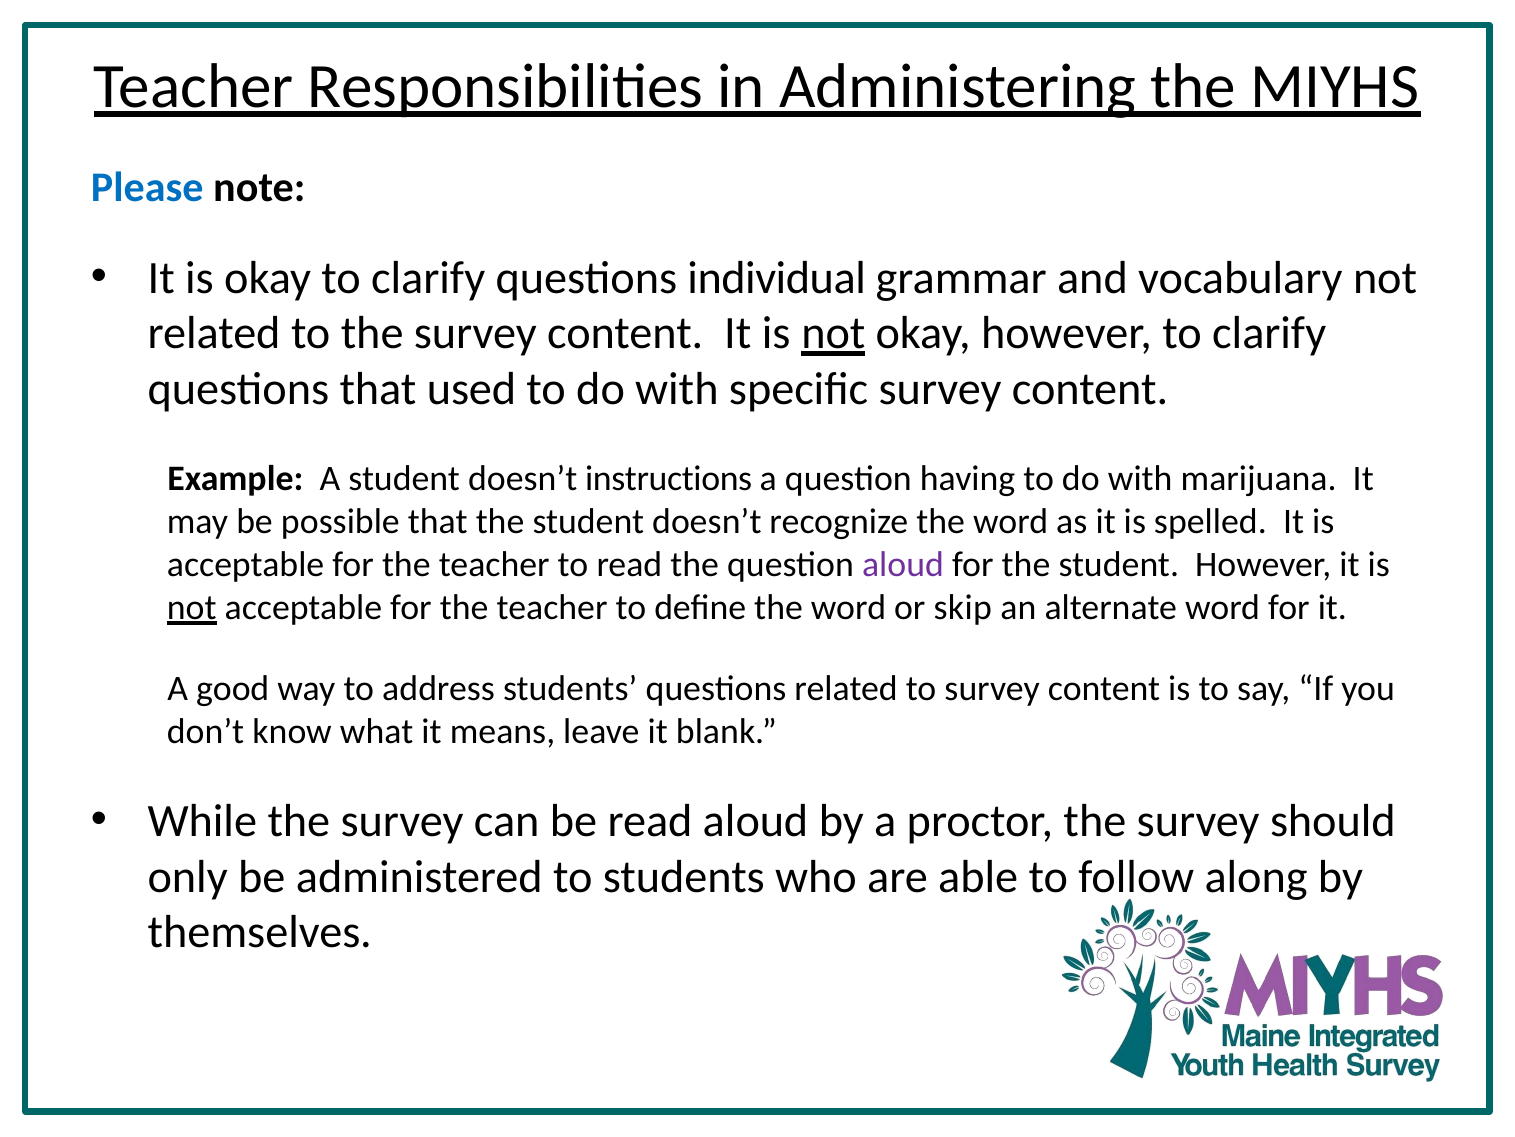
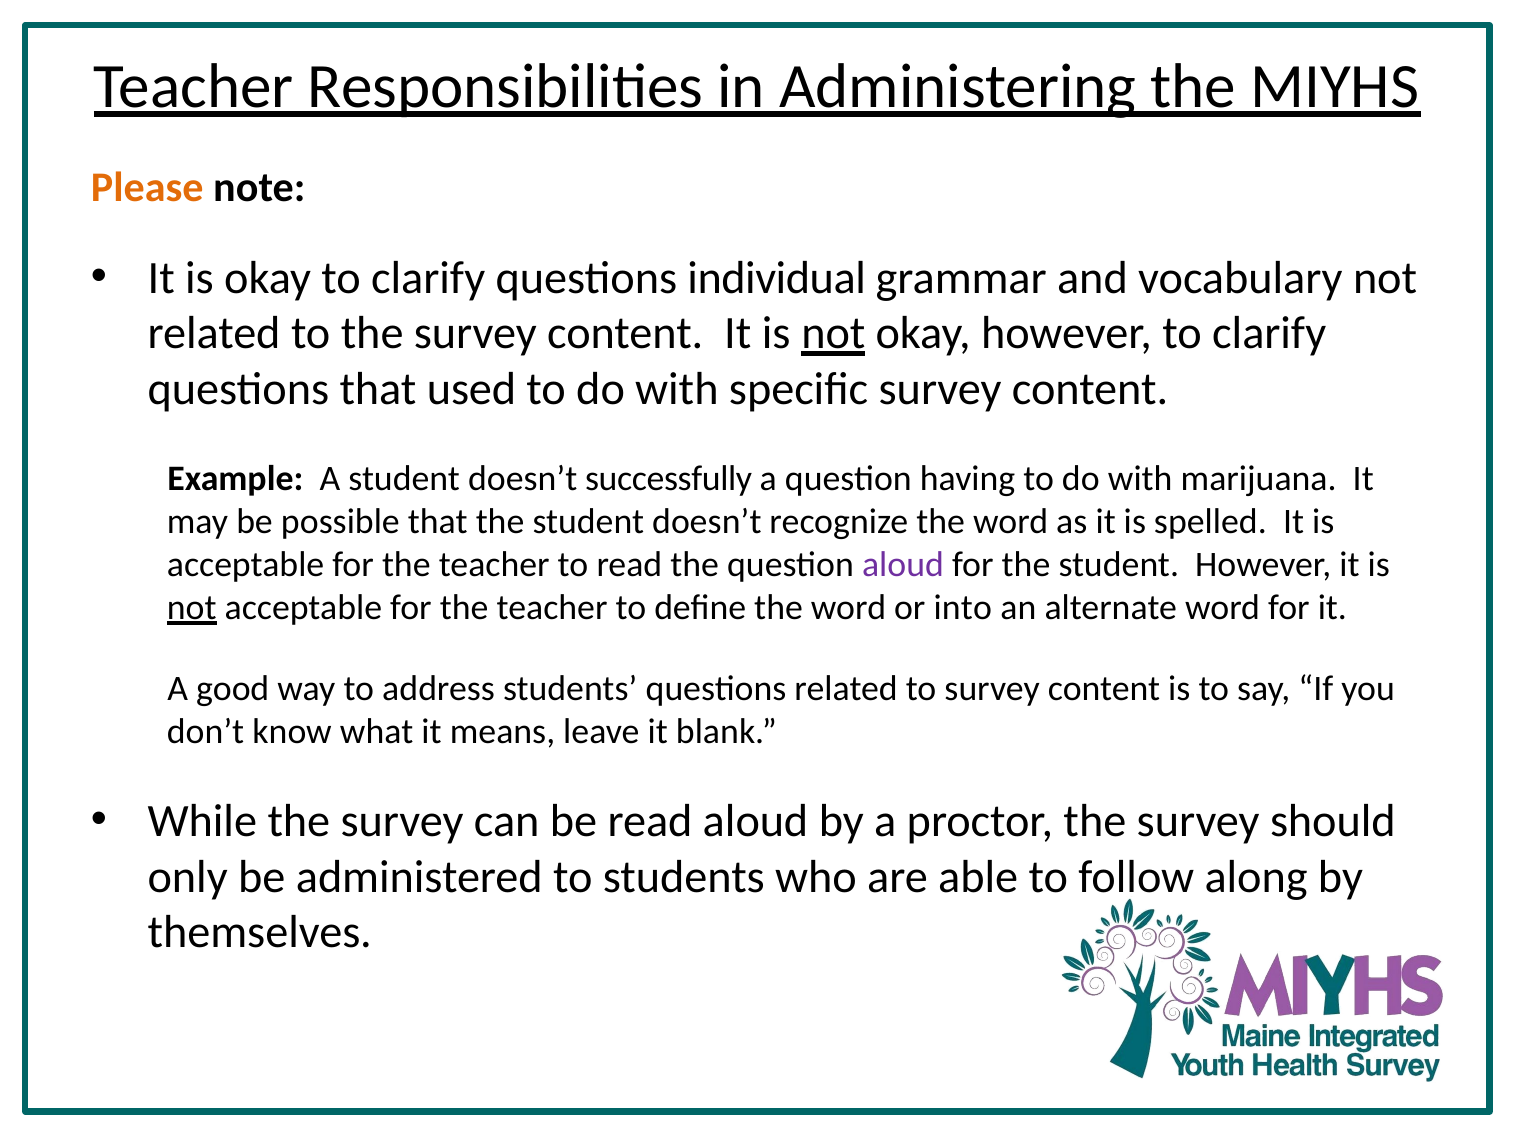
Please colour: blue -> orange (147, 187)
instructions: instructions -> successfully (669, 478)
skip: skip -> into (963, 607)
